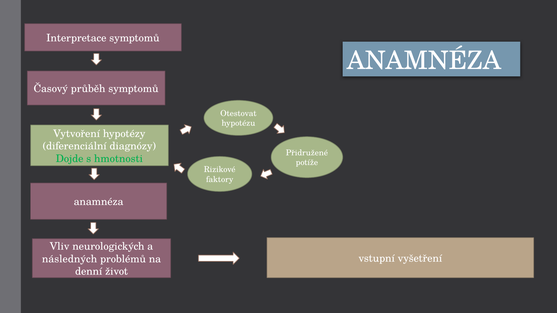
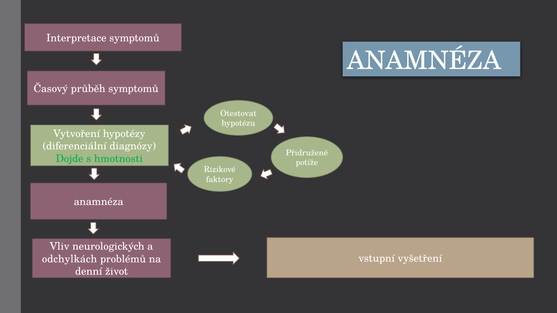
následných: následných -> odchylkách (70, 259)
